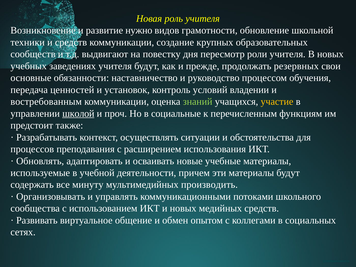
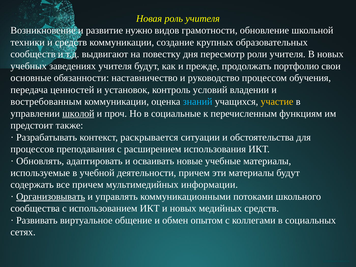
резервных: резервных -> портфолио (296, 66)
знаний colour: light green -> light blue (198, 102)
осуществлять: осуществлять -> раскрывается (149, 137)
все минуту: минуту -> причем (88, 185)
производить: производить -> информации (209, 185)
Организовывать underline: none -> present (51, 197)
